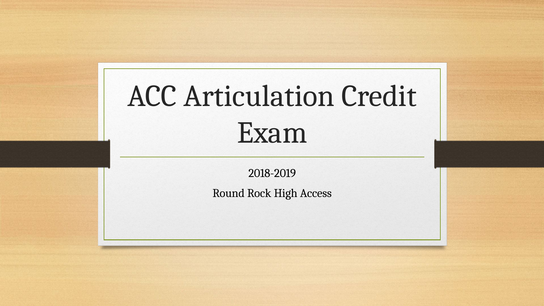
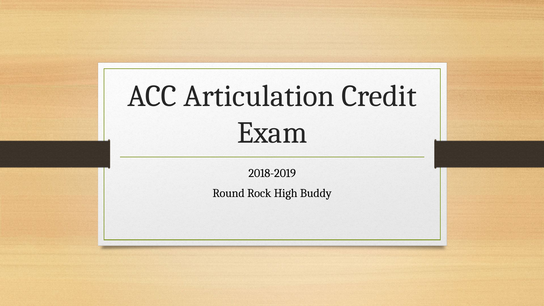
Access: Access -> Buddy (316, 193)
